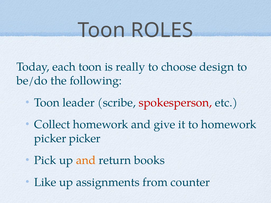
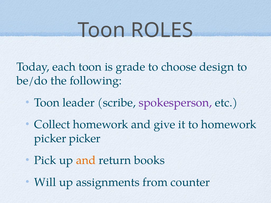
really: really -> grade (131, 67)
spokesperson colour: red -> purple (175, 103)
Like: Like -> Will (45, 182)
